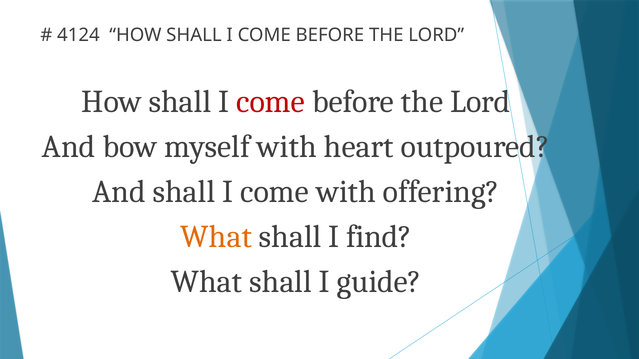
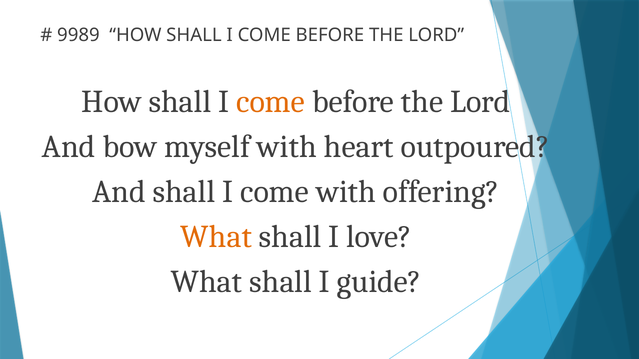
4124: 4124 -> 9989 (78, 35)
come colour: red -> orange (271, 102)
find: find -> love (379, 237)
